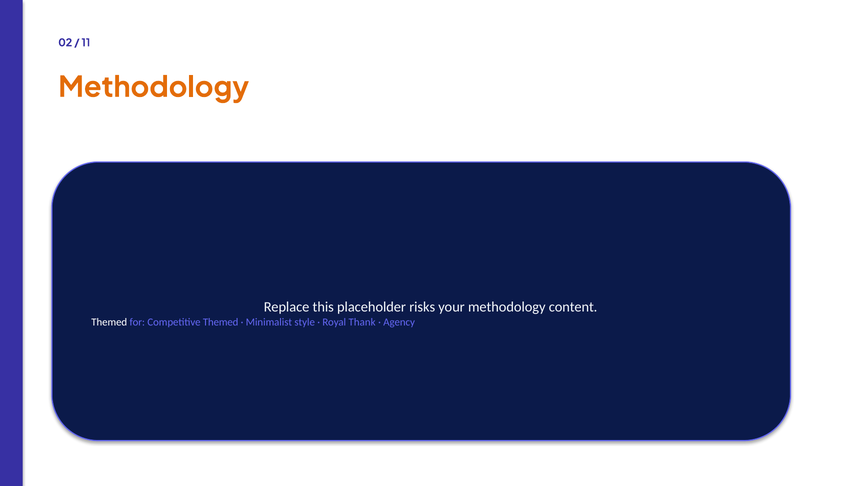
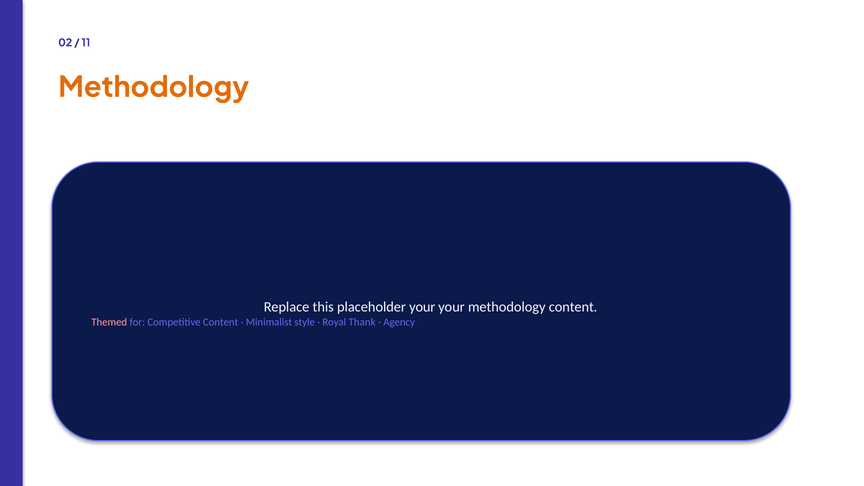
placeholder risks: risks -> your (422, 307)
Themed colour: white -> pink (109, 322)
Competitive Themed: Themed -> Content (221, 322)
